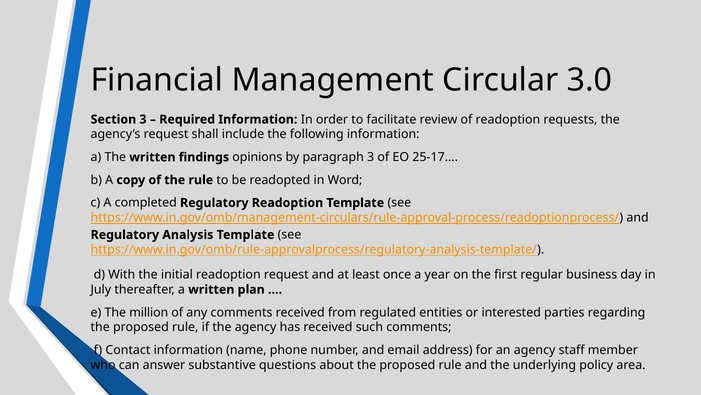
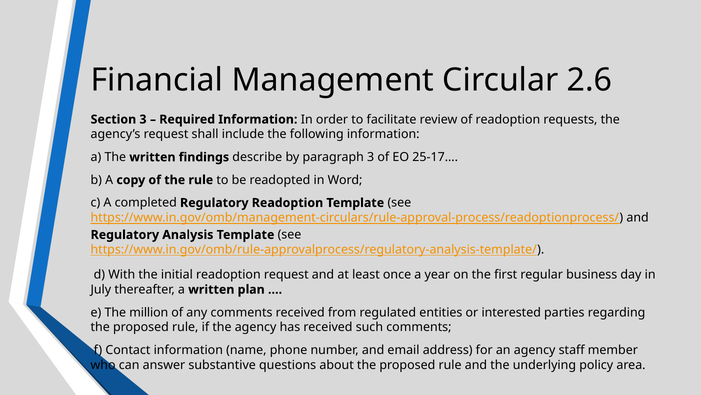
3.0: 3.0 -> 2.6 (589, 80)
opinions: opinions -> describe (257, 157)
